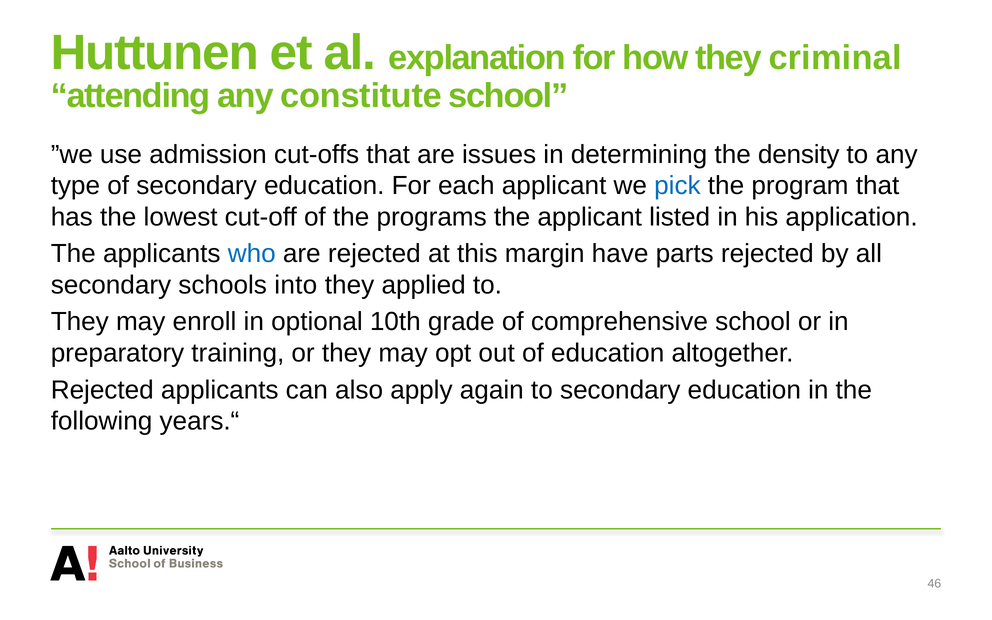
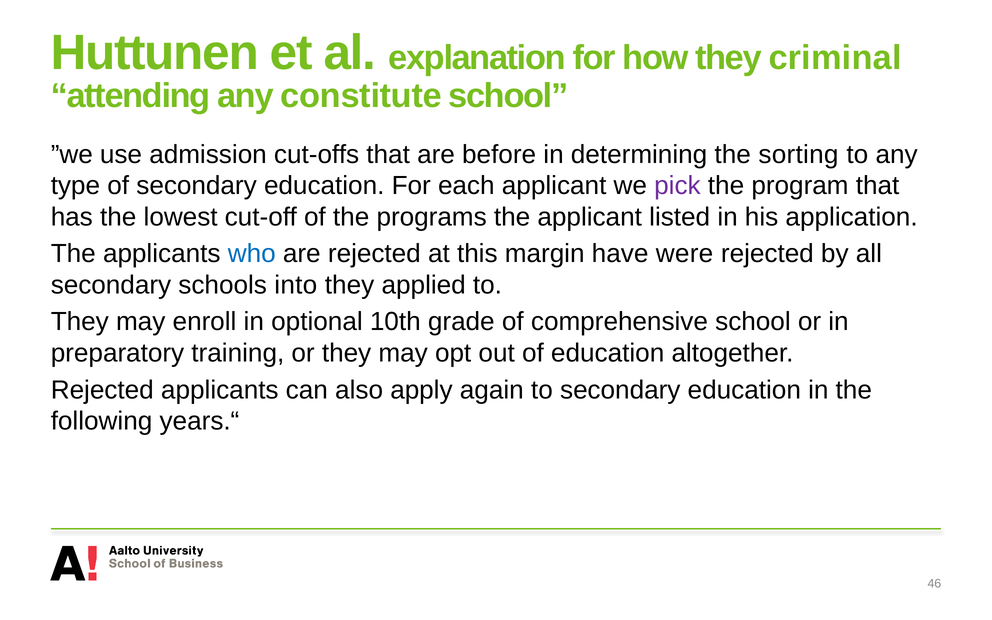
issues: issues -> before (499, 154)
density: density -> sorting (798, 154)
pick colour: blue -> purple (677, 186)
parts: parts -> were (685, 254)
